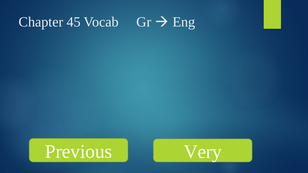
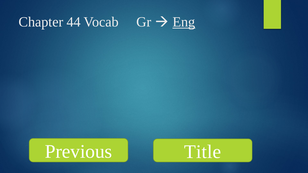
45: 45 -> 44 (74, 22)
Eng underline: none -> present (184, 22)
Very: Very -> Title (203, 152)
